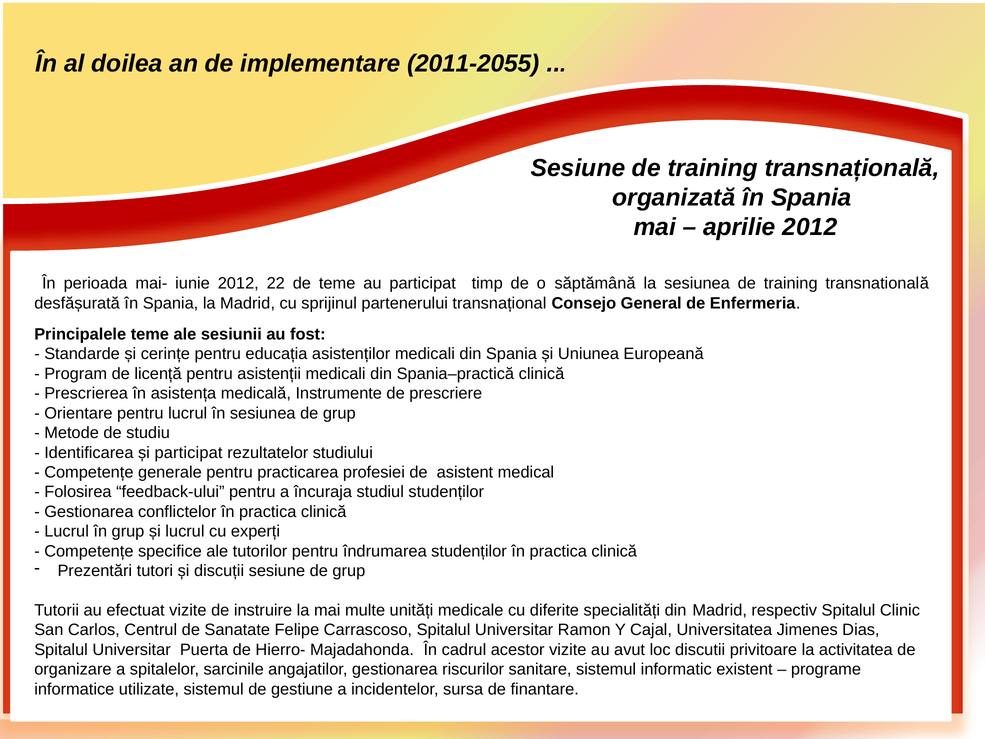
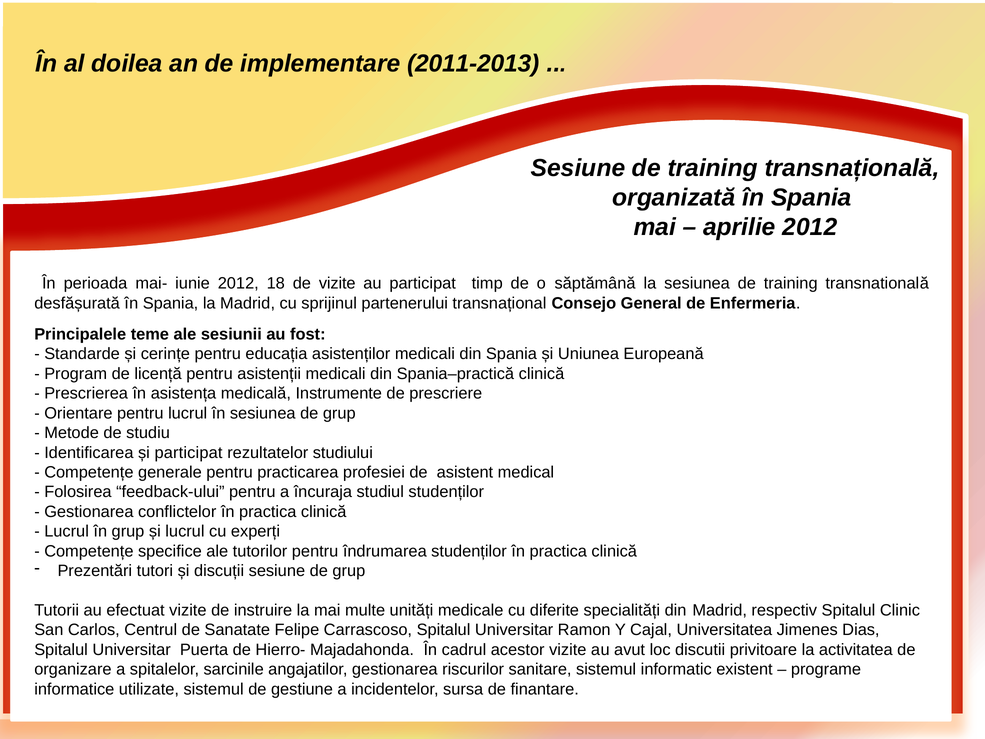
2011-2055: 2011-2055 -> 2011-2013 (473, 63)
22: 22 -> 18 (276, 283)
de teme: teme -> vizite (337, 283)
